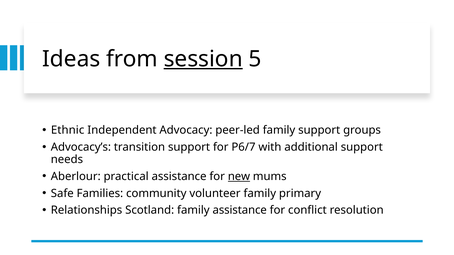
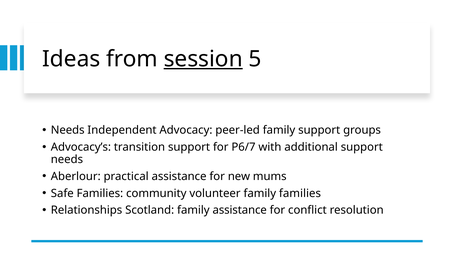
Ethnic: Ethnic -> Needs (68, 130)
new underline: present -> none (239, 177)
family primary: primary -> families (300, 194)
